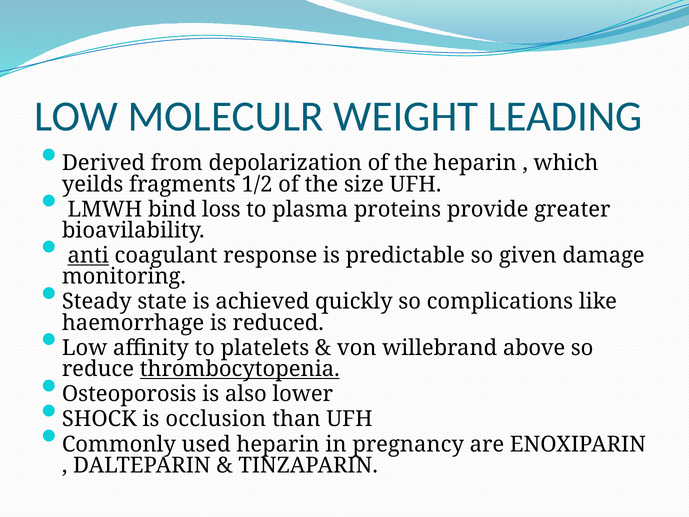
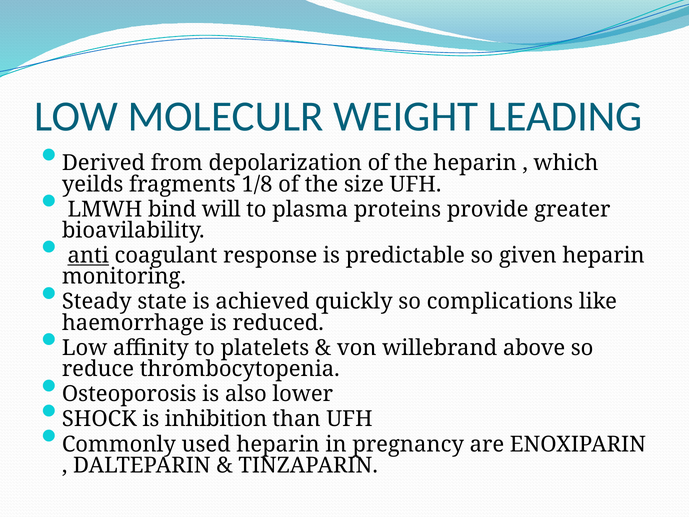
1/2: 1/2 -> 1/8 (257, 184)
loss: loss -> will (221, 209)
given damage: damage -> heparin (604, 255)
thrombocytopenia underline: present -> none (240, 369)
occlusion: occlusion -> inhibition (216, 419)
